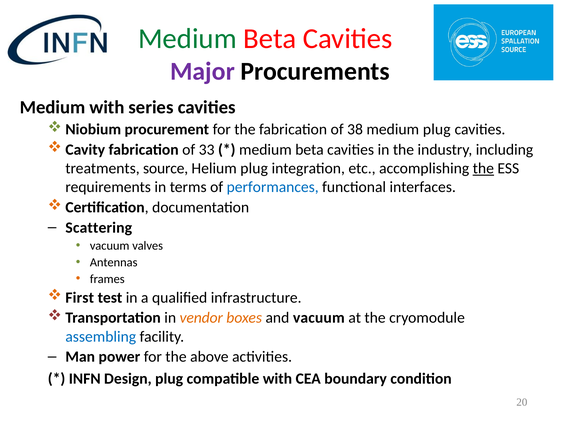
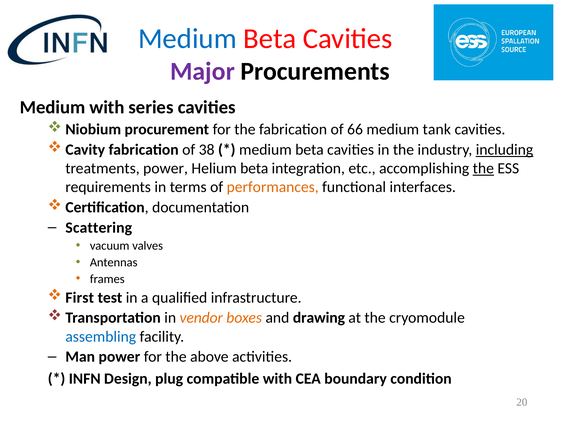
Medium colour: green -> blue (187, 39)
38: 38 -> 66 (355, 129)
medium plug: plug -> tank (437, 129)
33: 33 -> 38 (207, 150)
including underline: none -> present (504, 150)
treatments source: source -> power (166, 168)
Helium plug: plug -> beta (254, 168)
performances colour: blue -> orange (273, 187)
and vacuum: vacuum -> drawing (319, 318)
